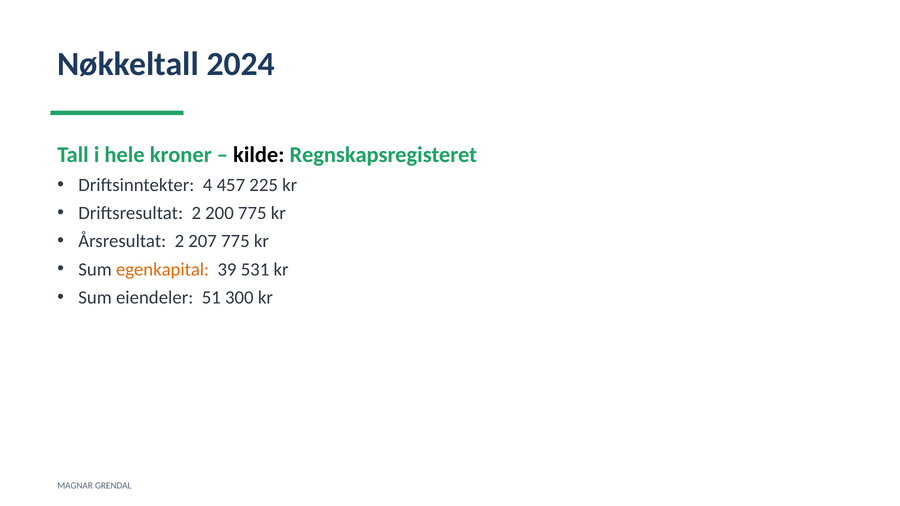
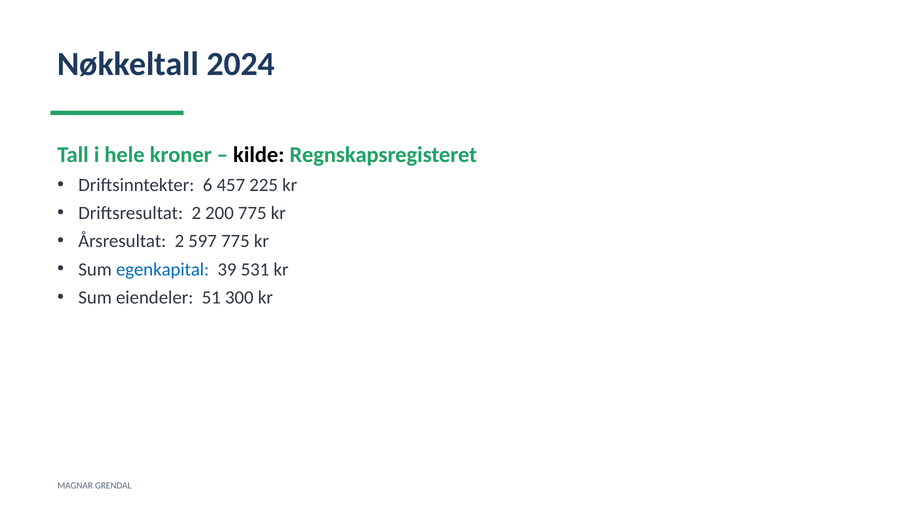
4: 4 -> 6 (208, 185)
207: 207 -> 597 (203, 241)
egenkapital colour: orange -> blue (163, 269)
